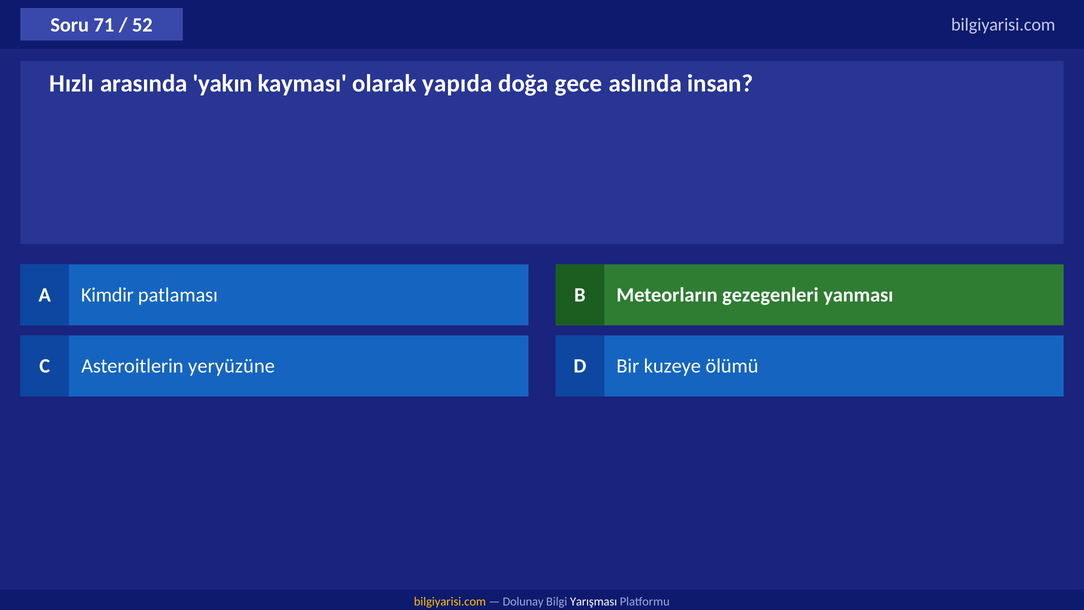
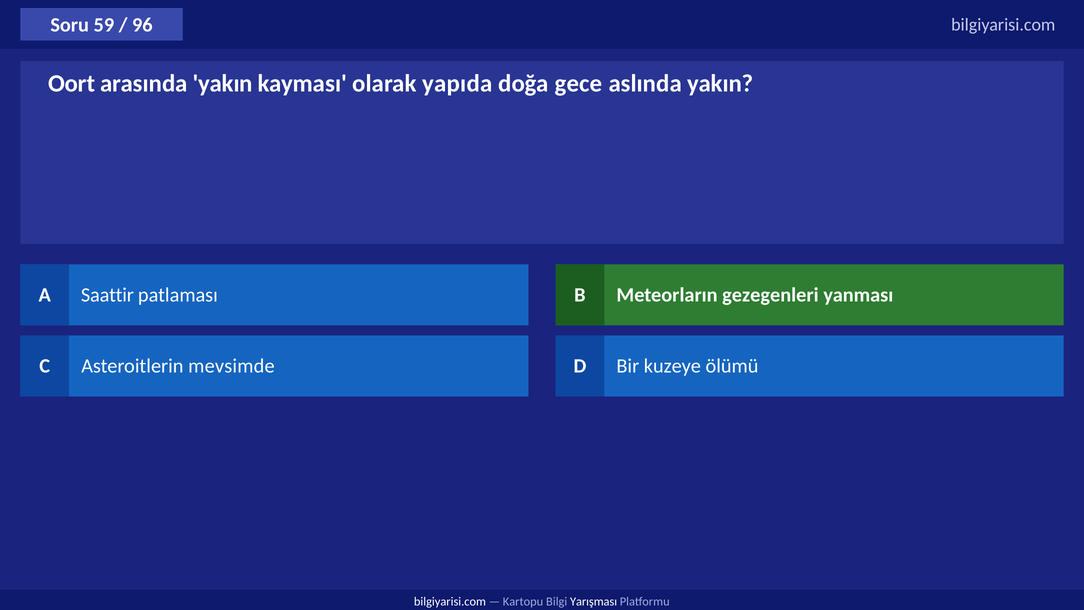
71: 71 -> 59 (104, 25)
52: 52 -> 96 (142, 25)
Hızlı: Hızlı -> Oort (72, 83)
aslında insan: insan -> yakın (720, 83)
Kimdir: Kimdir -> Saattir (107, 295)
yeryüzüne: yeryüzüne -> mevsimde (231, 366)
bilgiyarisi.com colour: yellow -> white (450, 601)
Dolunay: Dolunay -> Kartopu (523, 601)
